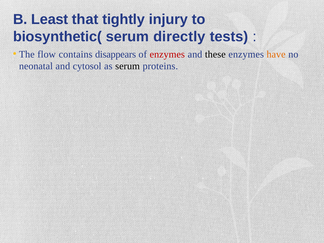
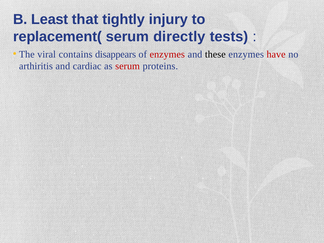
biosynthetic(: biosynthetic( -> replacement( (57, 37)
flow: flow -> viral (47, 54)
have colour: orange -> red (276, 54)
neonatal: neonatal -> arthiritis (36, 66)
cytosol: cytosol -> cardiac (87, 66)
serum colour: black -> red (128, 66)
